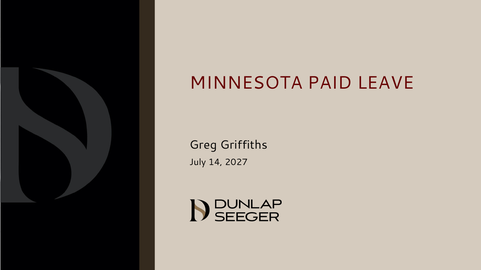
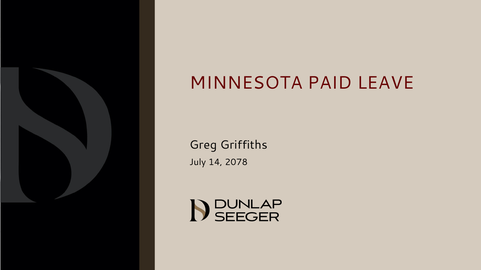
2027: 2027 -> 2078 (236, 162)
